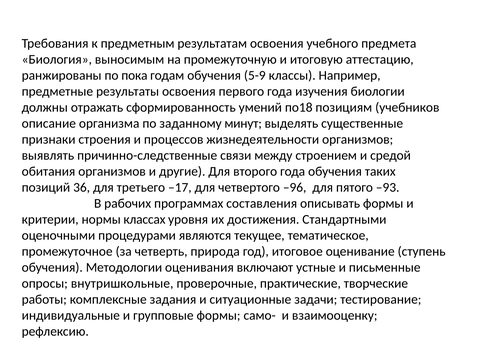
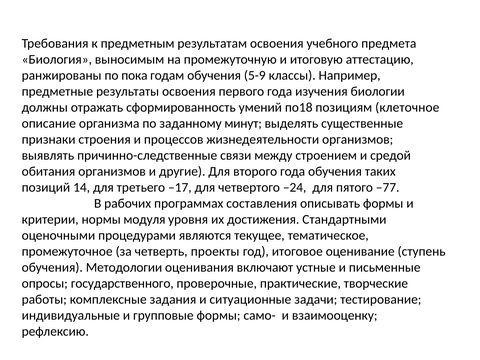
учебников: учебников -> клеточное (407, 107)
36: 36 -> 14 (82, 188)
–96: –96 -> –24 (295, 188)
–93: –93 -> –77 (388, 188)
классах: классах -> модуля (144, 220)
природа: природа -> проекты (215, 252)
внутришкольные: внутришкольные -> государственного (122, 284)
